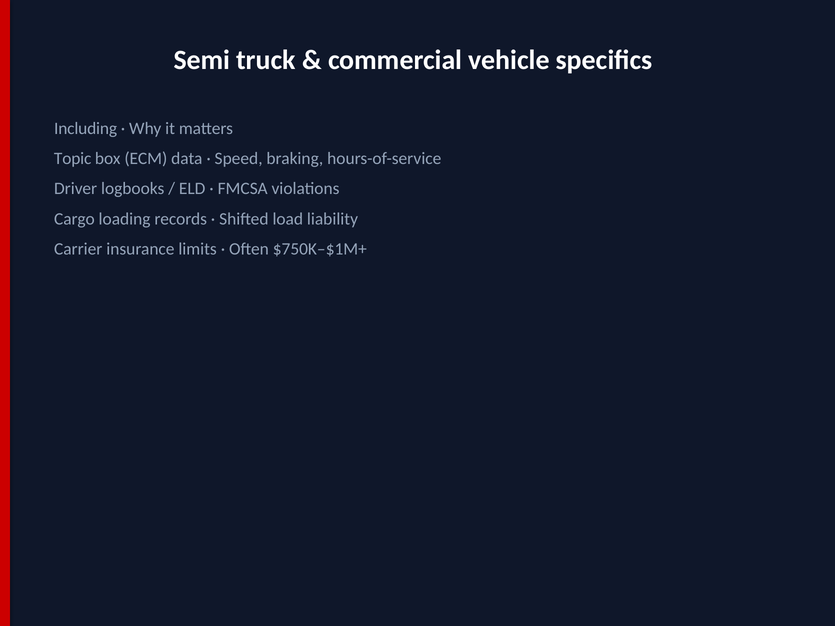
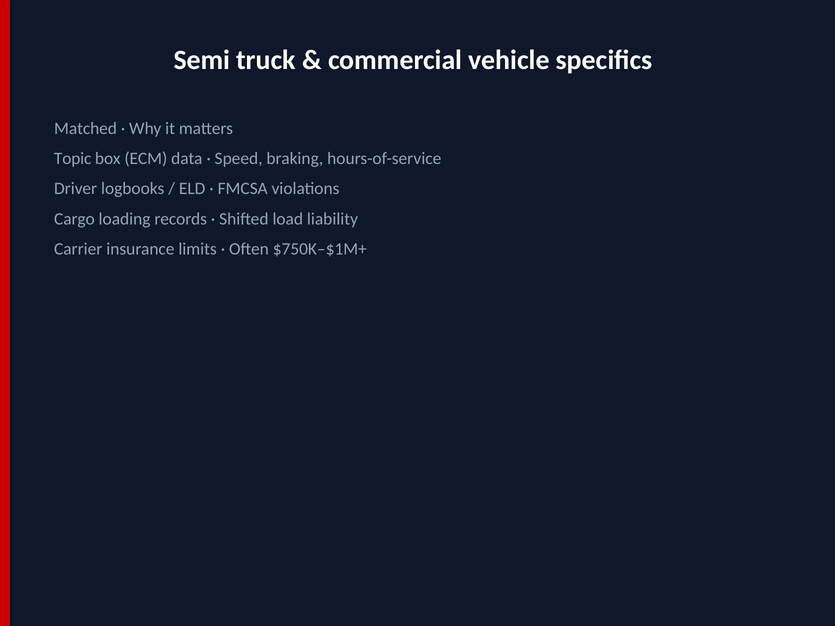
Including: Including -> Matched (86, 128)
